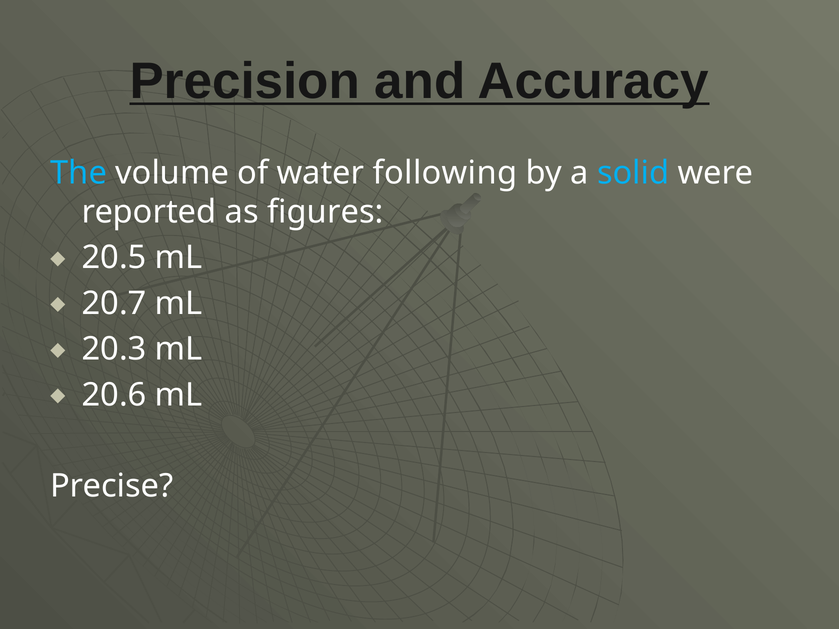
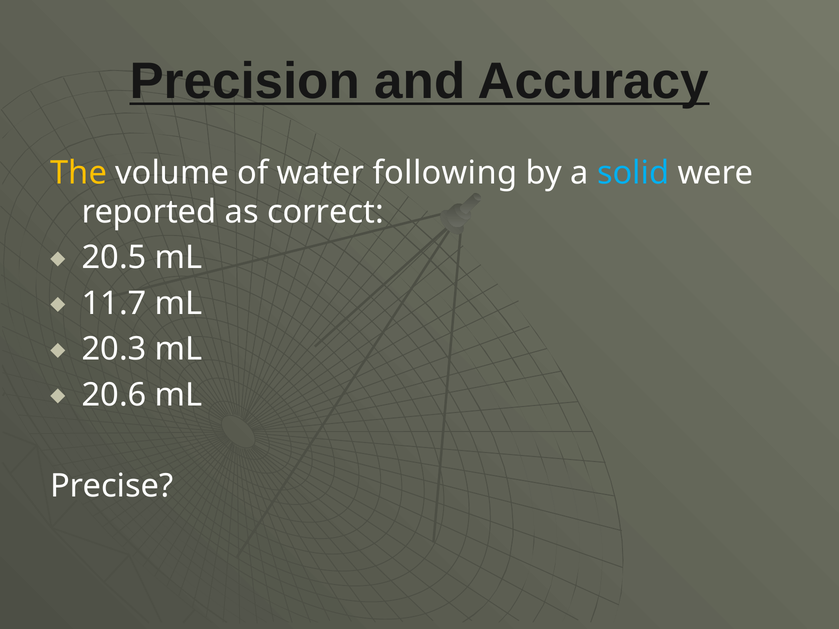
The colour: light blue -> yellow (79, 173)
figures: figures -> correct (325, 212)
20.7: 20.7 -> 11.7 (114, 303)
